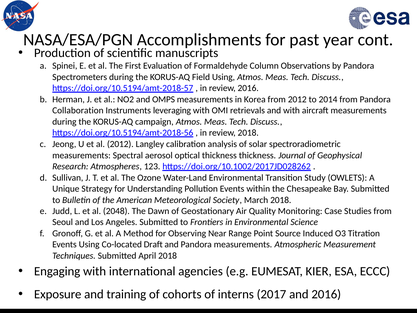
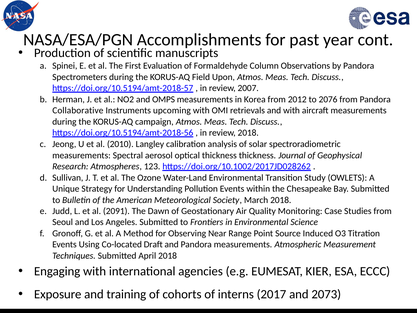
Field Using: Using -> Upon (223, 77)
review 2016: 2016 -> 2007 (248, 88)
2014: 2014 -> 2076 (328, 99)
Collaboration: Collaboration -> Collaborative (78, 111)
leveraging: leveraging -> upcoming (172, 111)
al 2012: 2012 -> 2010 (120, 144)
2048: 2048 -> 2091 (116, 211)
and 2016: 2016 -> 2073 (326, 294)
